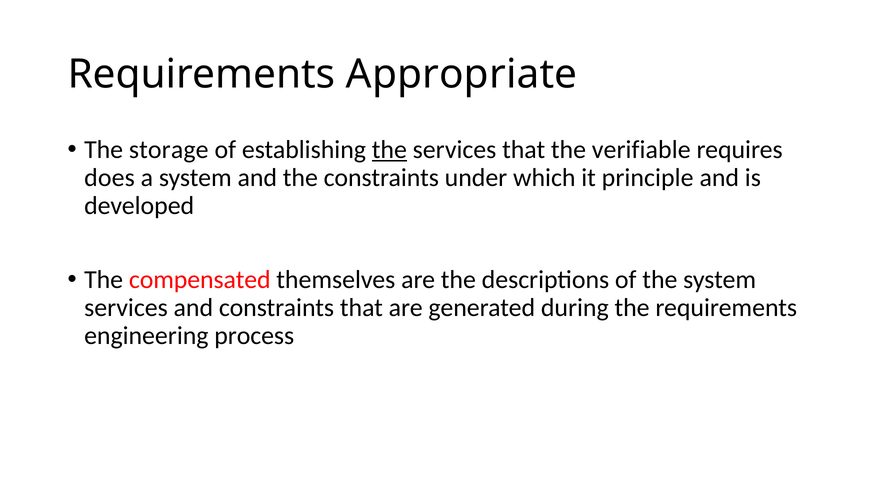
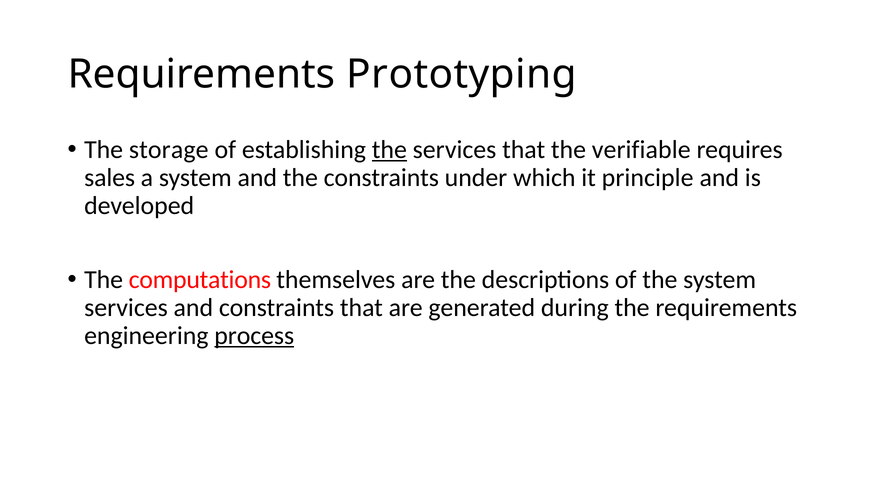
Appropriate: Appropriate -> Prototyping (461, 75)
does: does -> sales (110, 178)
compensated: compensated -> computations (200, 280)
process underline: none -> present (254, 336)
